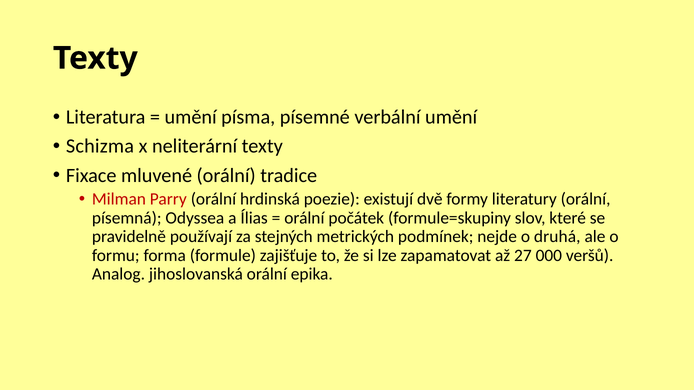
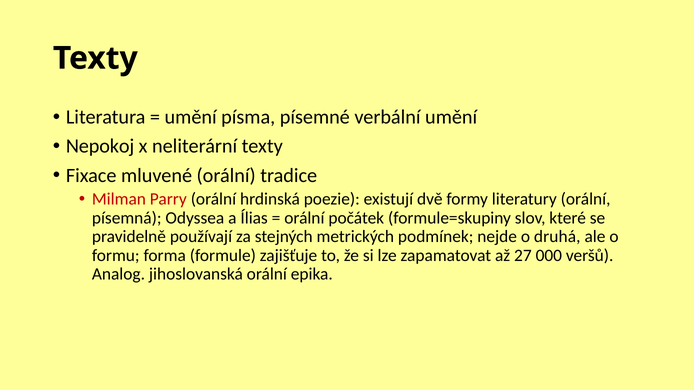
Schizma: Schizma -> Nepokoj (100, 146)
